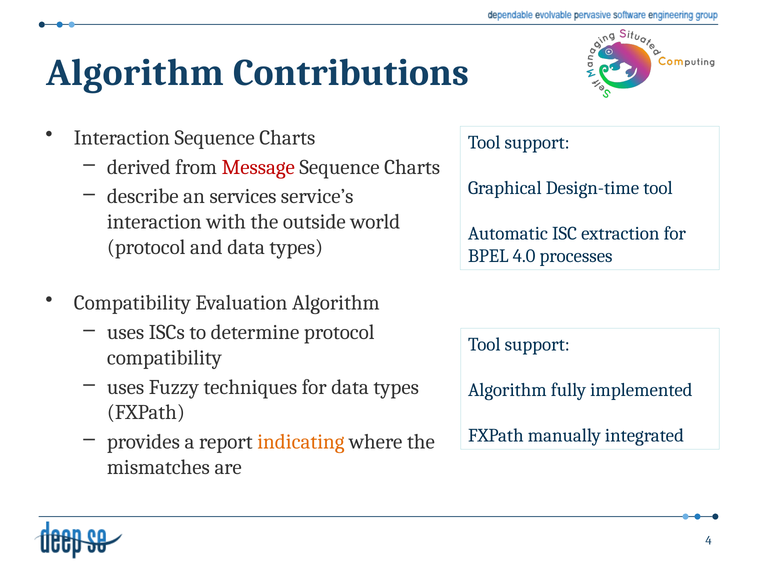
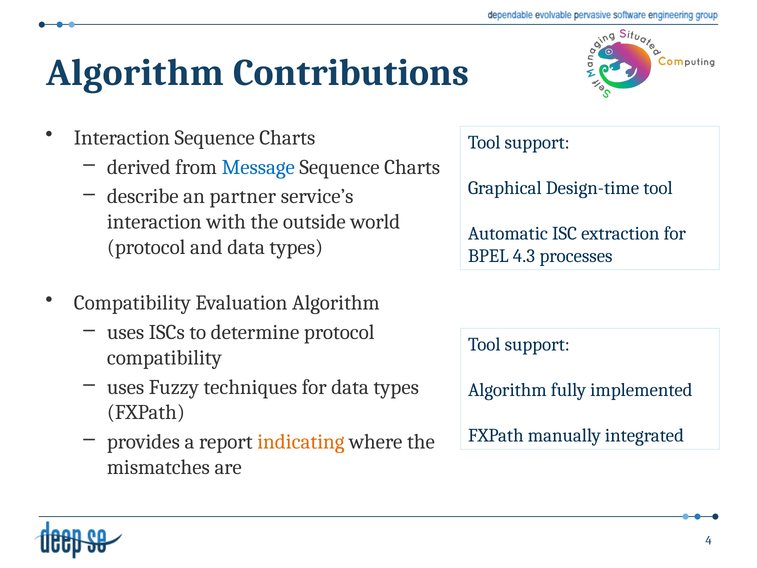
Message colour: red -> blue (258, 167)
services: services -> partner (243, 196)
4.0: 4.0 -> 4.3 (524, 256)
